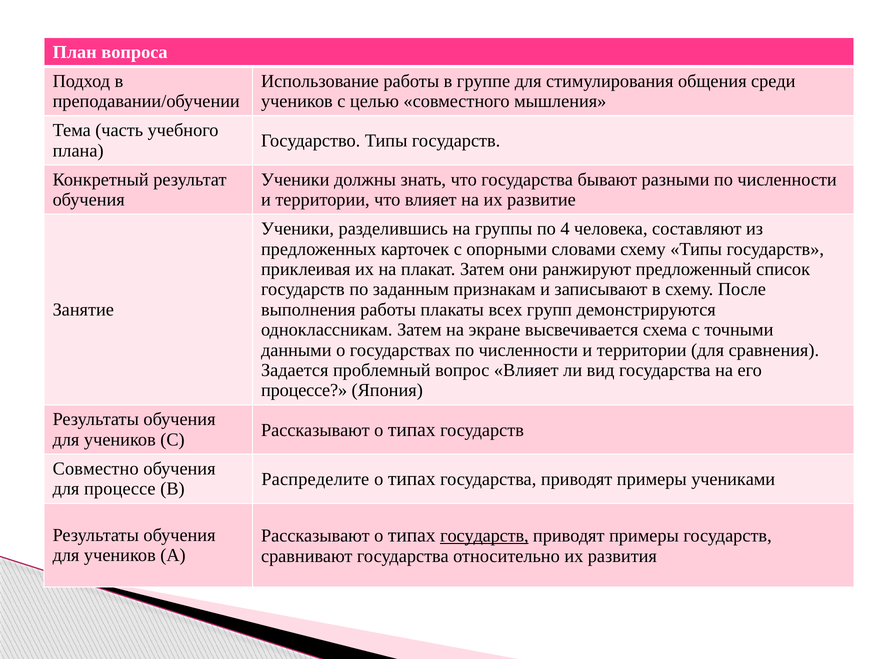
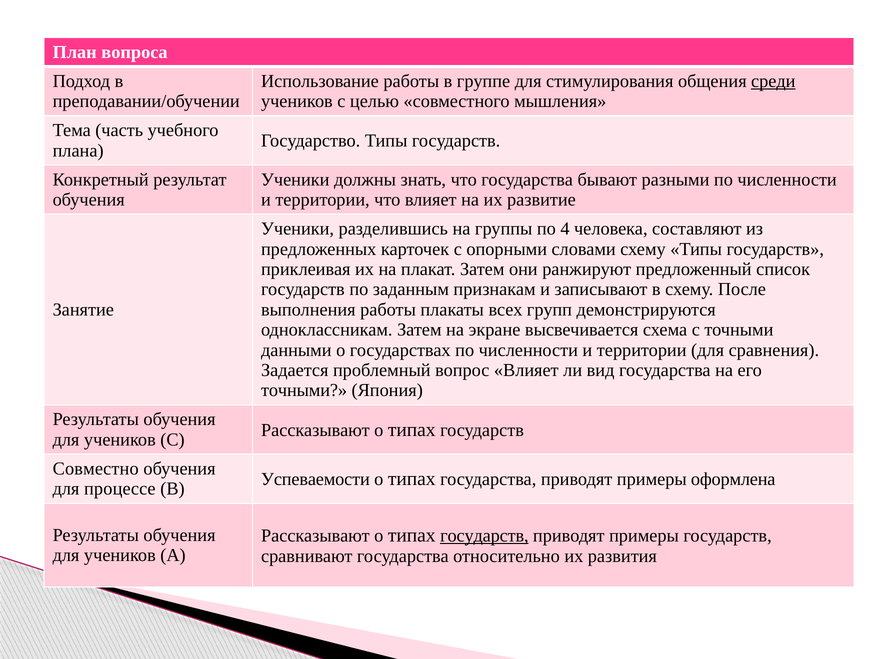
среди underline: none -> present (773, 81)
процессе: процессе -> точными (304, 390)
Распределите: Распределите -> Успеваемости (315, 479)
учениками: учениками -> оформлена (733, 479)
